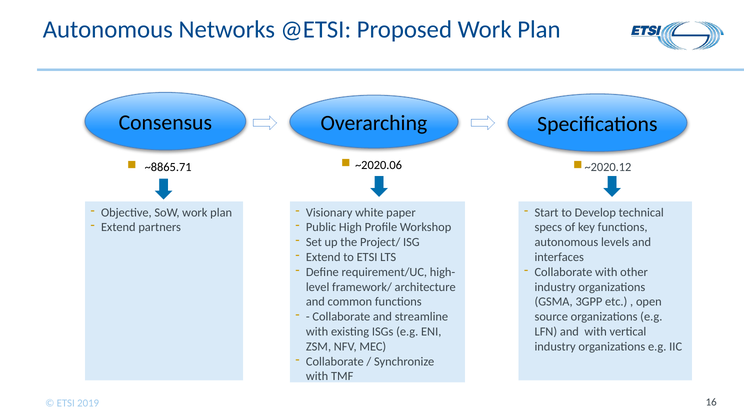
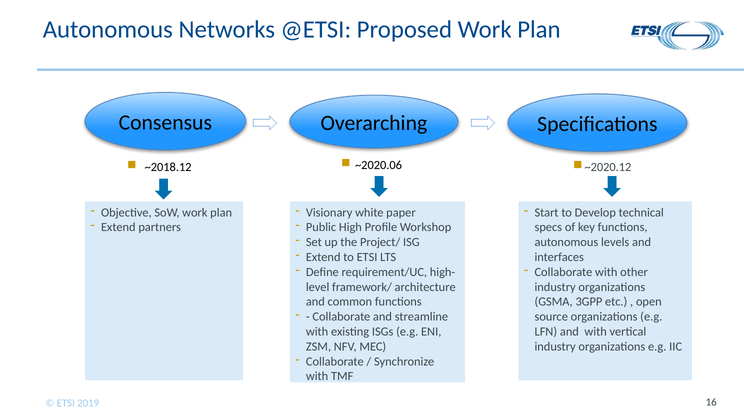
~8865.71: ~8865.71 -> ~2018.12 (168, 167)
